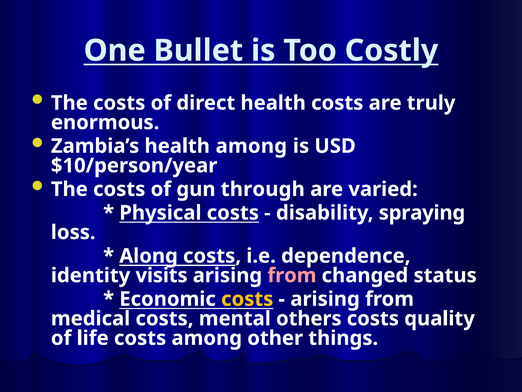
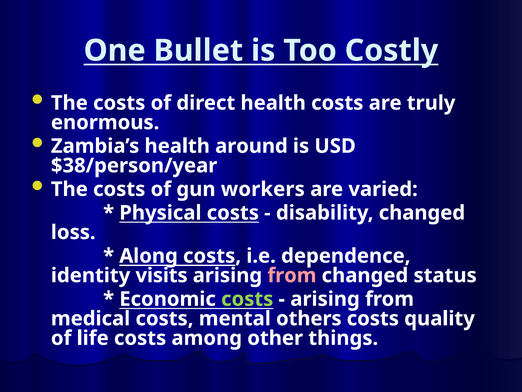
health among: among -> around (251, 146)
$10/person/year: $10/person/year -> $38/person/year (134, 165)
through: through -> workers (263, 189)
disability spraying: spraying -> changed (422, 213)
costs colour: yellow -> light green (247, 299)
